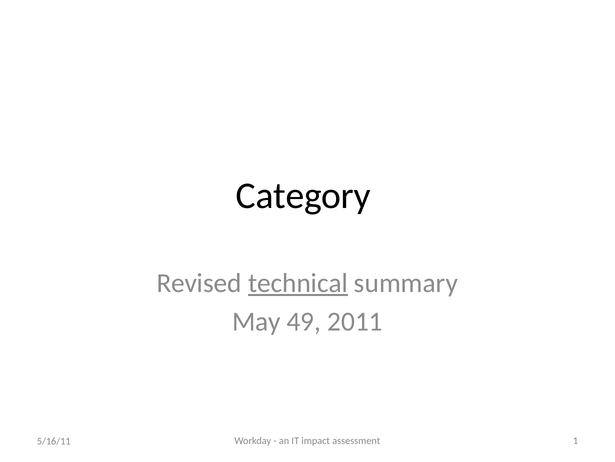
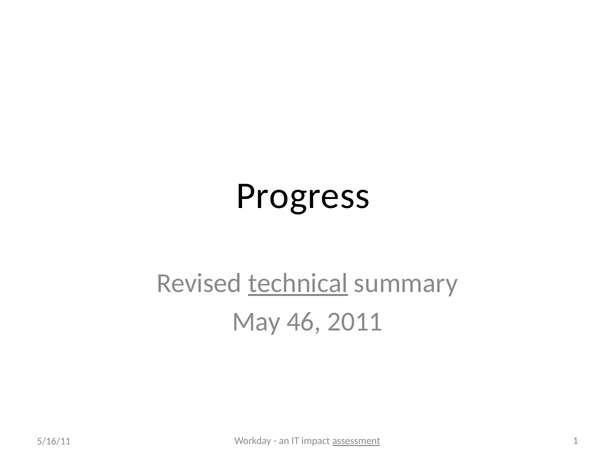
Category: Category -> Progress (303, 195)
49: 49 -> 46 (304, 321)
assessment underline: none -> present (356, 440)
